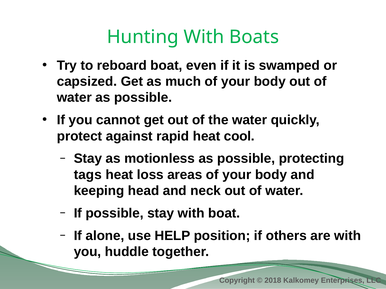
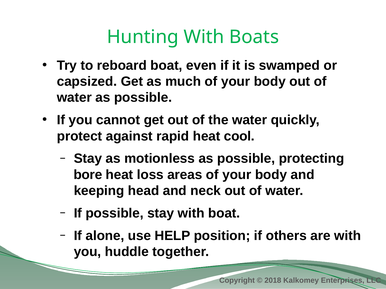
tags: tags -> bore (88, 175)
